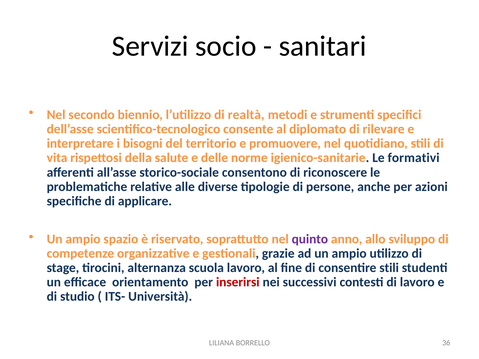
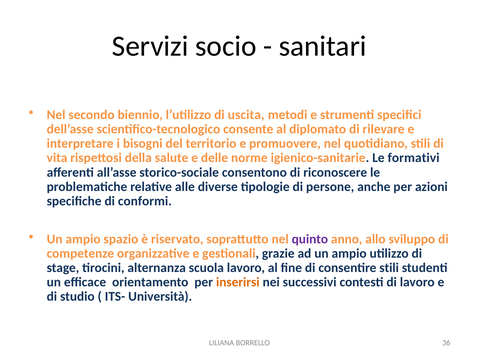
realtà: realtà -> uscita (246, 115)
applicare: applicare -> conformi (145, 201)
inserirsi colour: red -> orange (238, 282)
